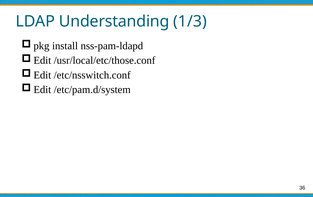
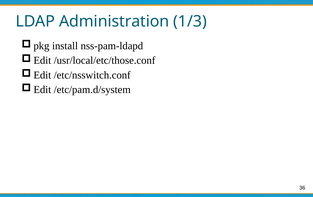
Understanding: Understanding -> Administration (114, 22)
